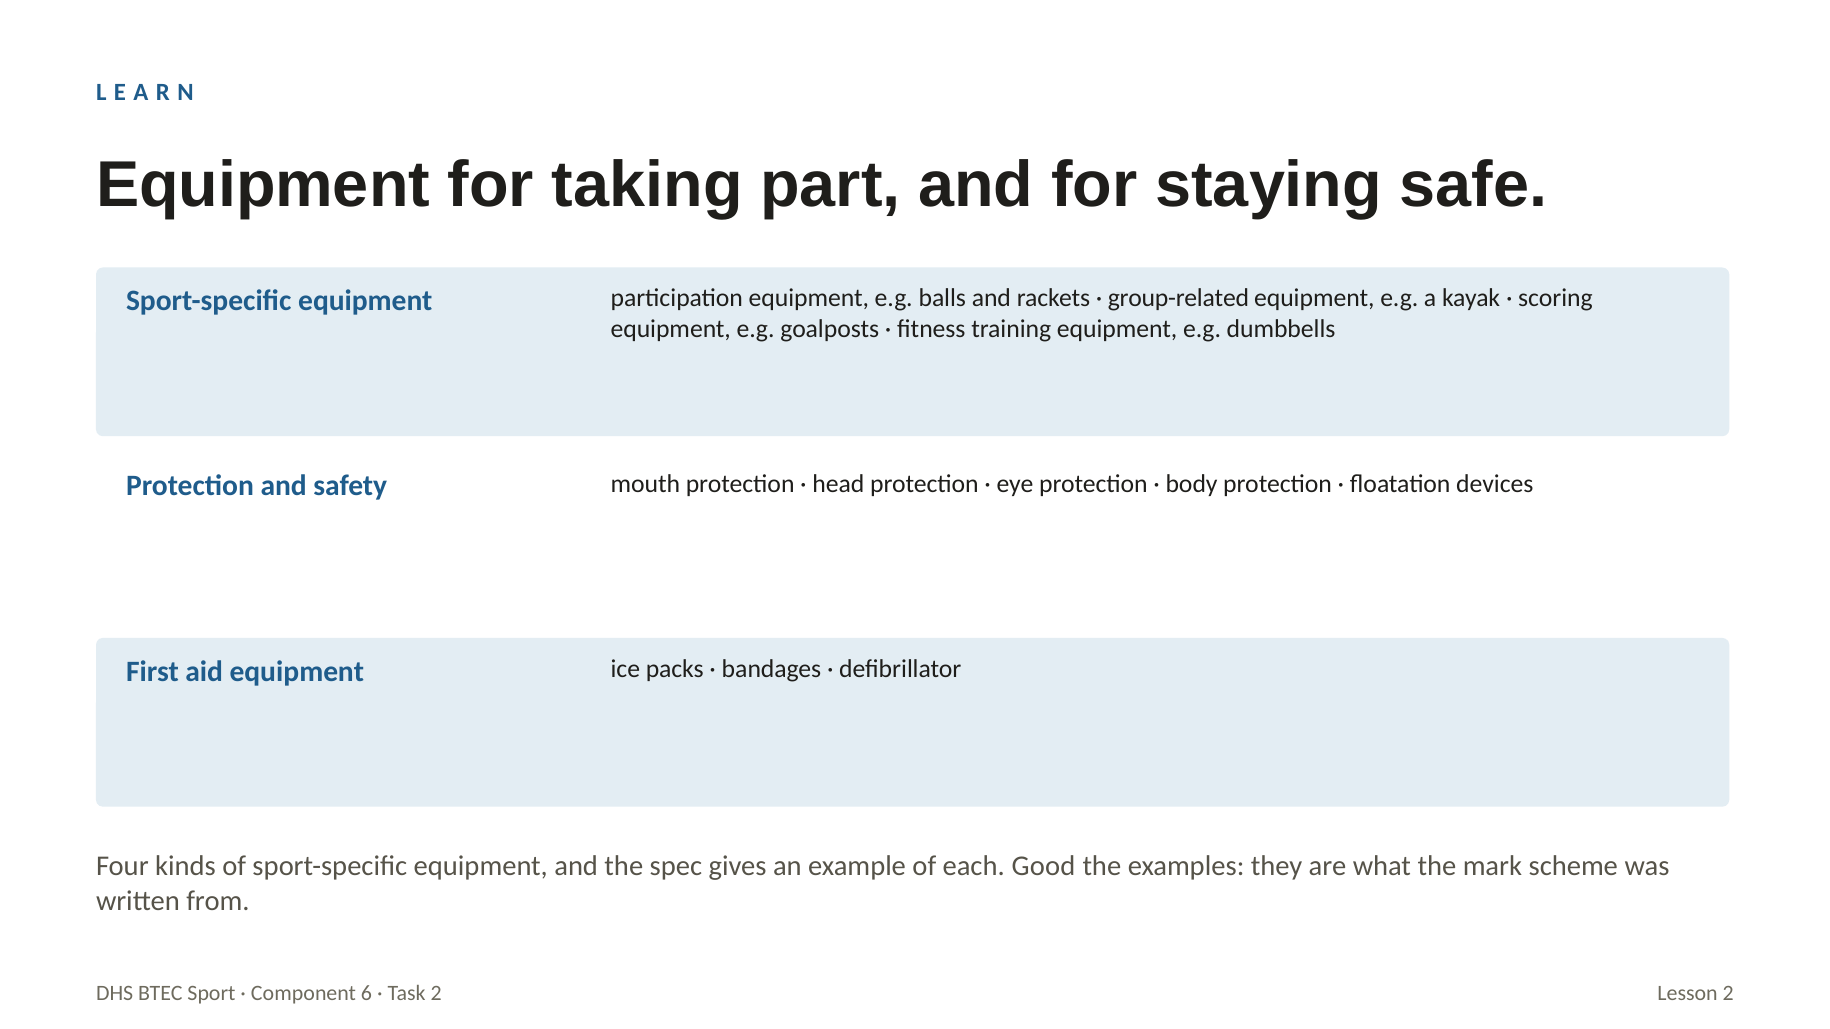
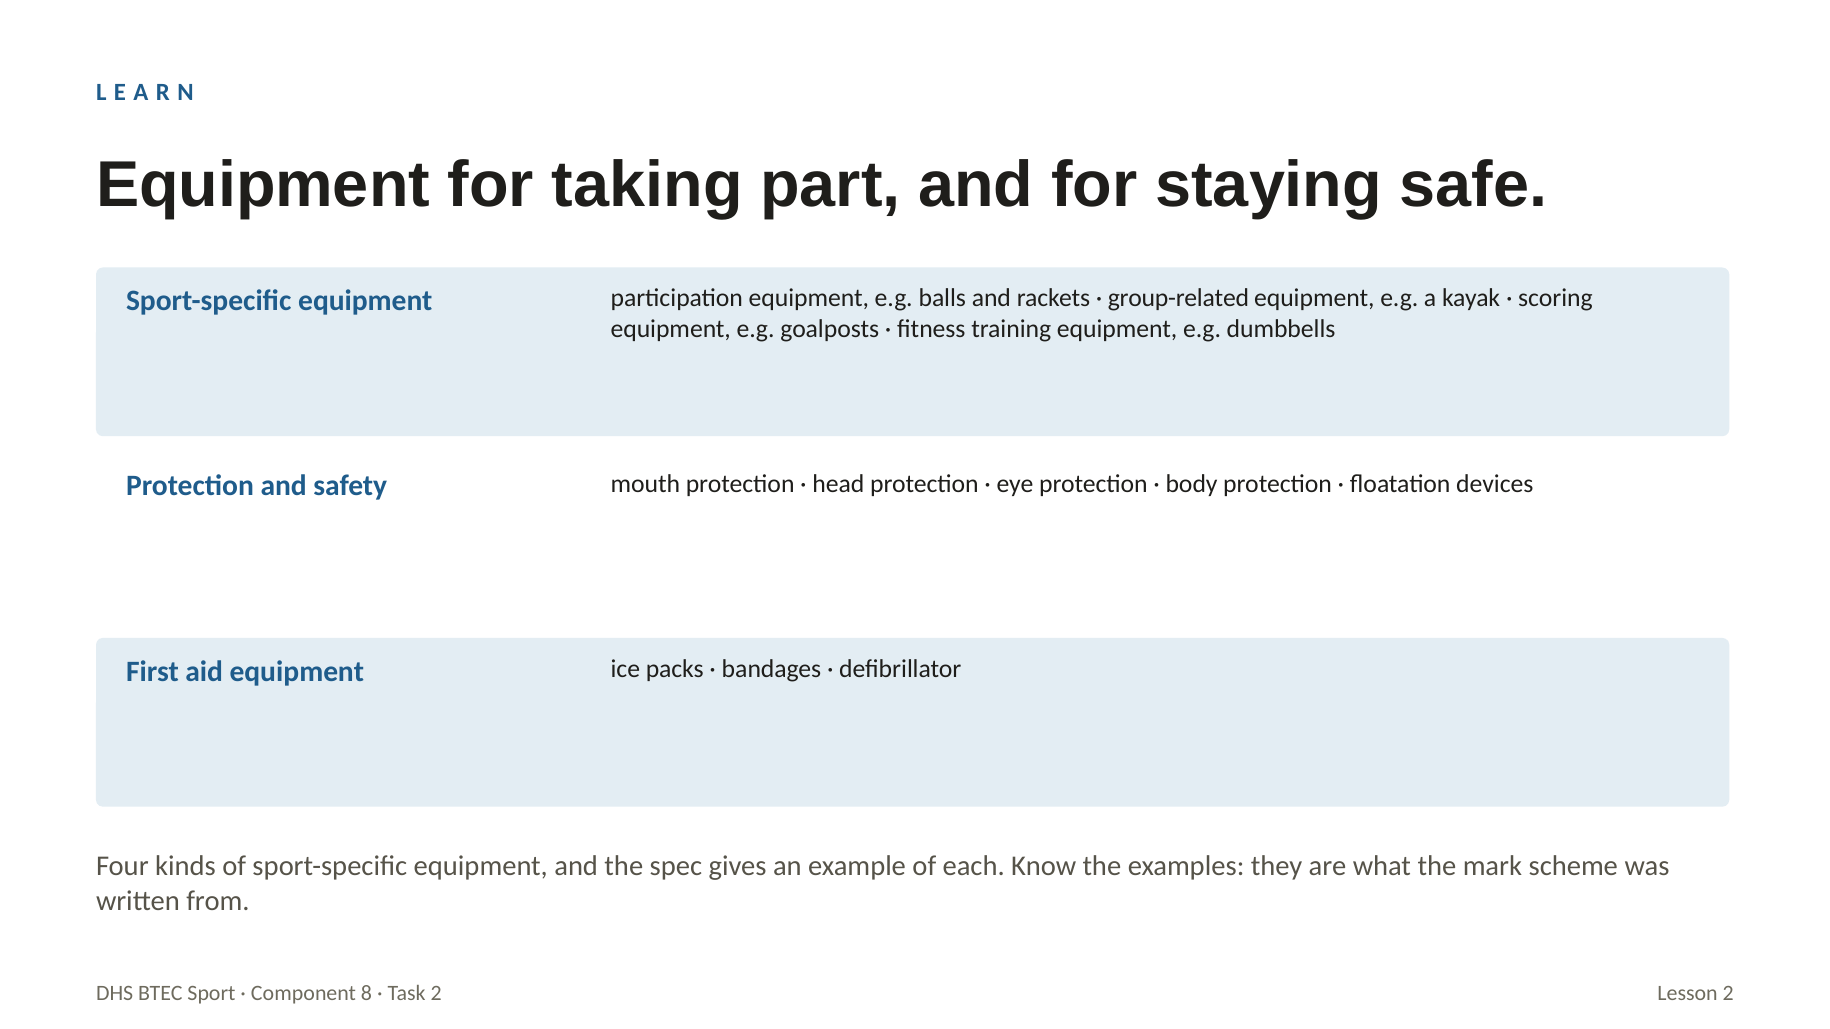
Good: Good -> Know (1044, 867)
6: 6 -> 8 (367, 994)
